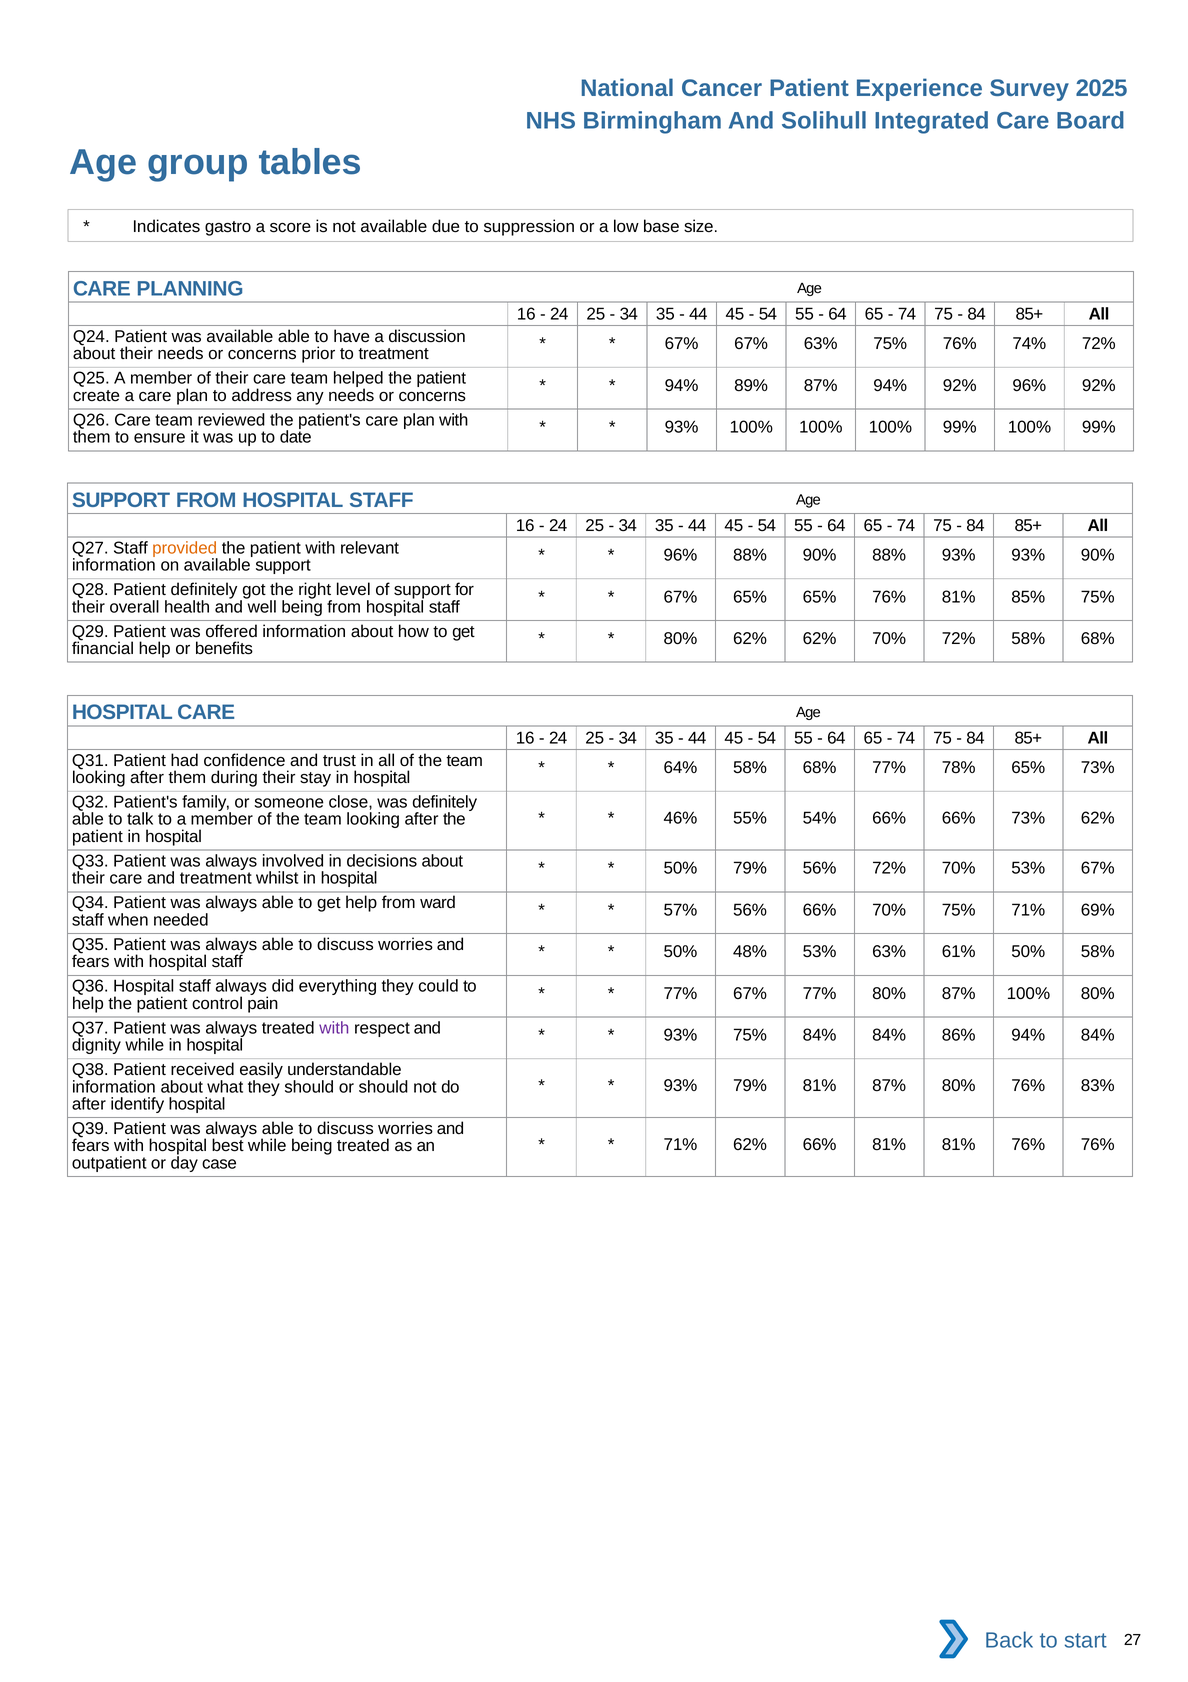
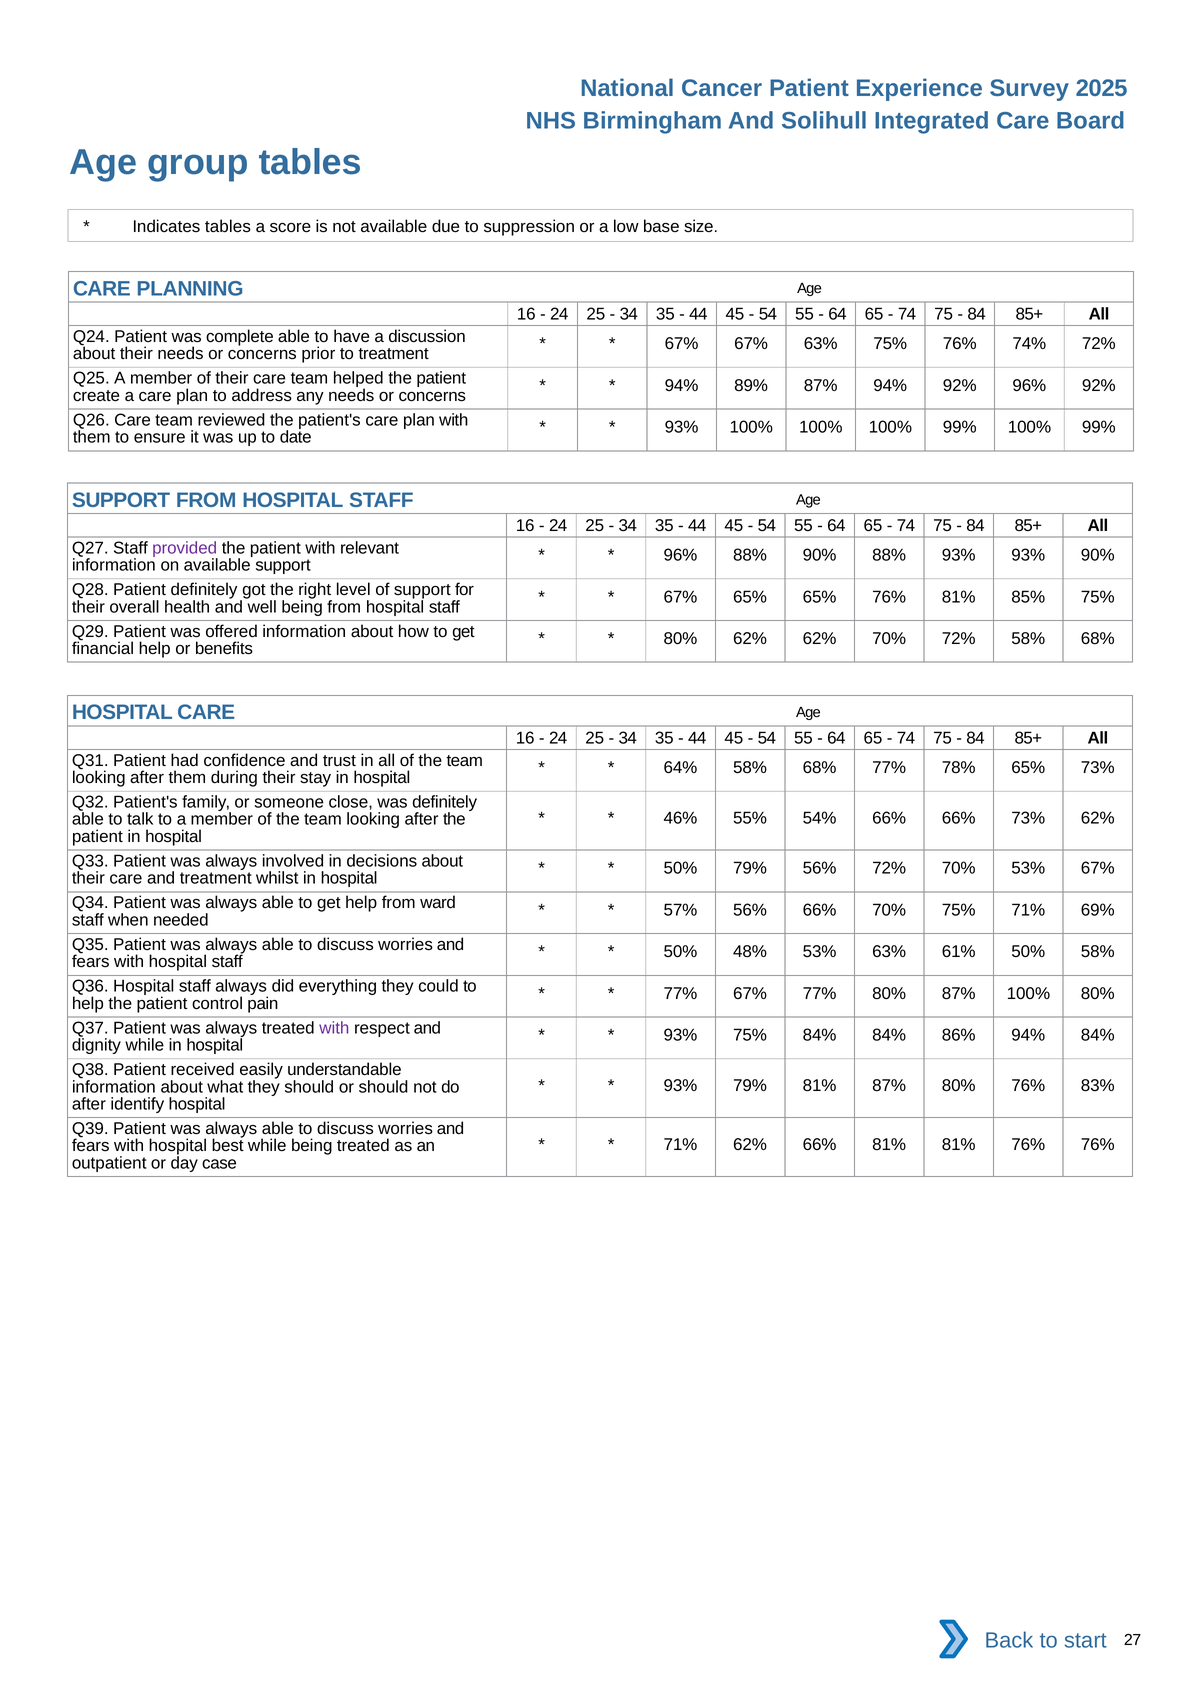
Indicates gastro: gastro -> tables (228, 227)
was available: available -> complete (240, 336)
provided colour: orange -> purple (185, 548)
